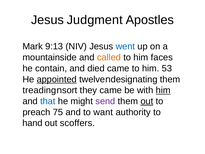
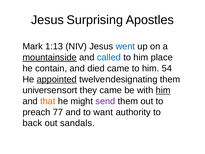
Judgment: Judgment -> Surprising (95, 20)
9:13: 9:13 -> 1:13 (54, 46)
mountainside underline: none -> present (50, 57)
called colour: orange -> blue (109, 57)
faces: faces -> place (162, 57)
53: 53 -> 54 (167, 68)
treading: treading -> universe (40, 90)
that colour: blue -> orange (48, 101)
out underline: present -> none (147, 101)
75: 75 -> 77 (58, 112)
hand: hand -> back (32, 123)
scoffers: scoffers -> sandals (77, 123)
